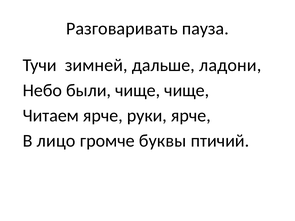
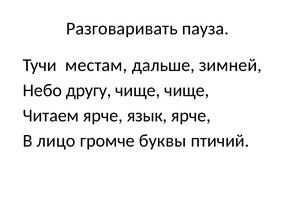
зимней: зимней -> местам (96, 65)
ладони: ладони -> зимней (230, 65)
были: были -> другу (89, 90)
руки: руки -> язык (147, 116)
